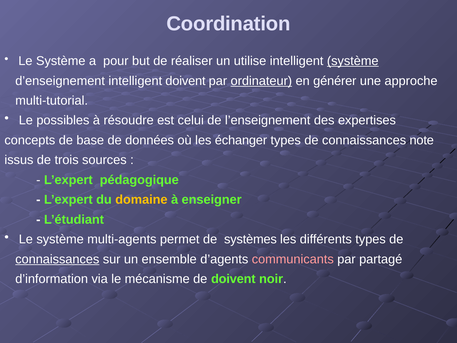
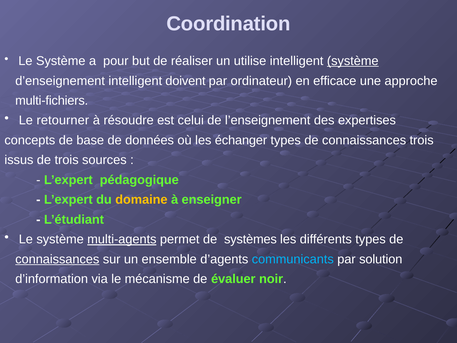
ordinateur underline: present -> none (261, 81)
générer: générer -> efficace (335, 81)
multi-tutorial: multi-tutorial -> multi-fichiers (52, 101)
possibles: possibles -> retourner (63, 120)
connaissances note: note -> trois (422, 140)
multi-agents underline: none -> present (122, 239)
communicants colour: pink -> light blue (293, 259)
partagé: partagé -> solution (381, 259)
de doivent: doivent -> évaluer (233, 279)
